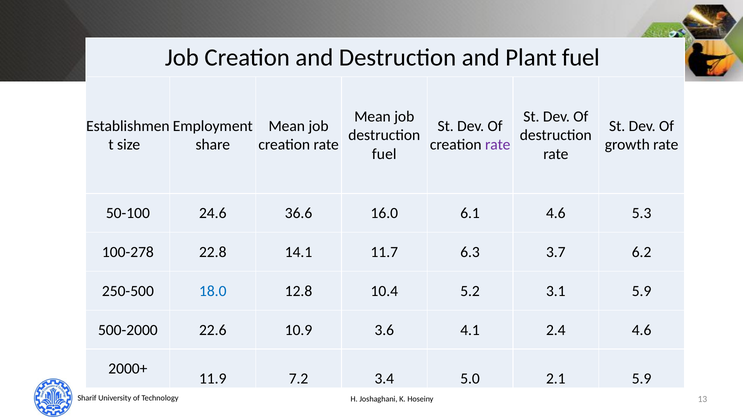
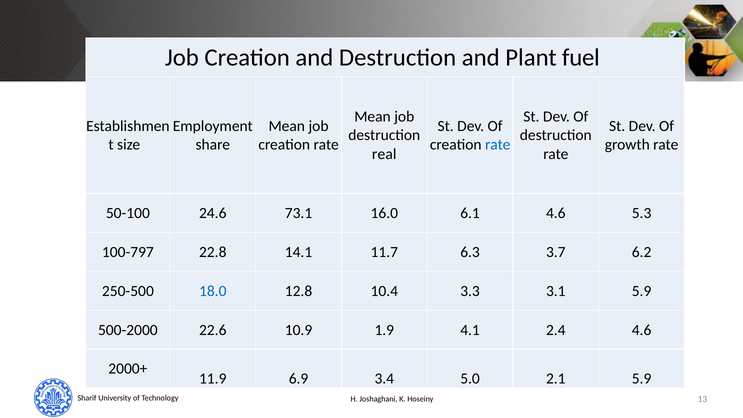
rate colour: purple -> blue (498, 145)
fuel: fuel -> real (384, 154)
36.6: 36.6 -> 73.1 (299, 213)
100-278: 100-278 -> 100-797 (128, 252)
5.2: 5.2 -> 3.3 (470, 291)
3.6: 3.6 -> 1.9 (384, 330)
7.2: 7.2 -> 6.9 (299, 379)
